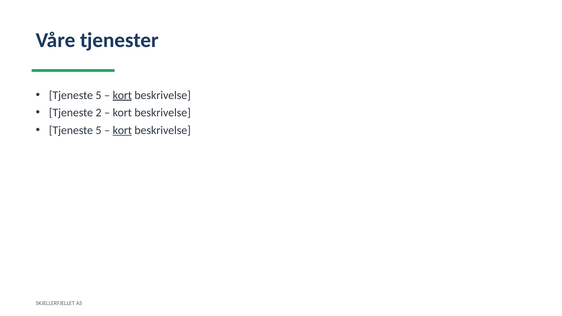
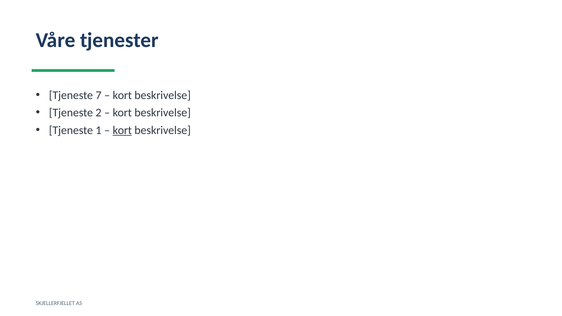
5: 5 -> 7 (99, 95)
kort underline: present -> none (122, 95)
5: 5 -> 1 (99, 130)
